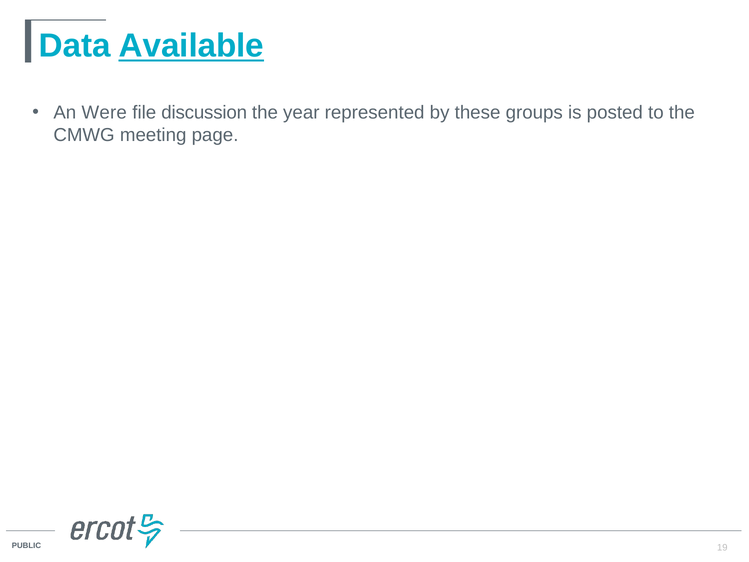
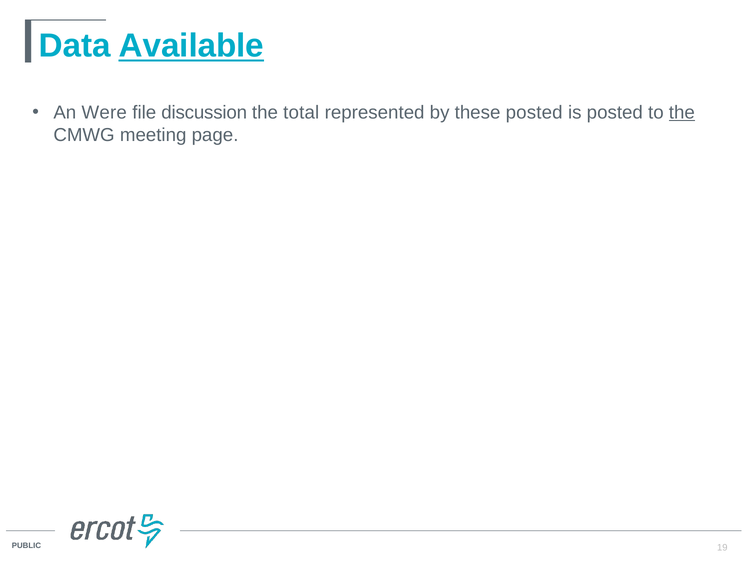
year: year -> total (301, 113)
these groups: groups -> posted (534, 113)
the underline: none -> present (682, 113)
